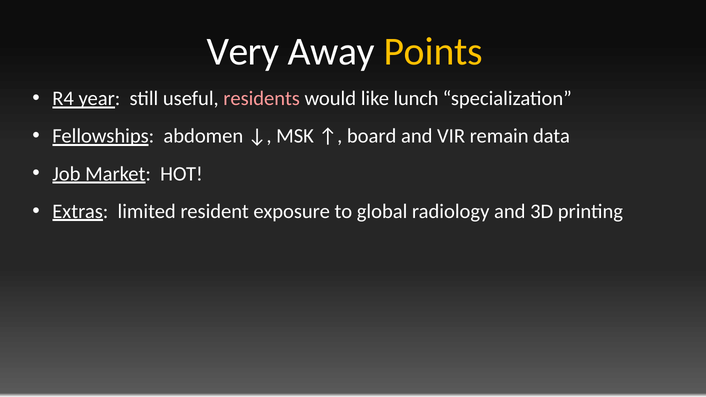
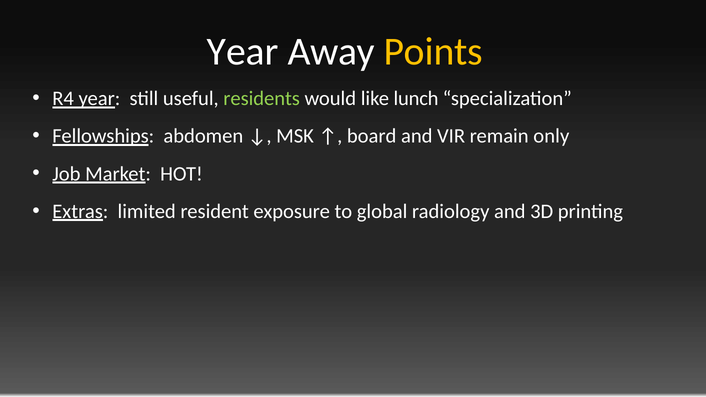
Very: Very -> Year (243, 52)
residents colour: pink -> light green (262, 99)
data: data -> only (551, 136)
